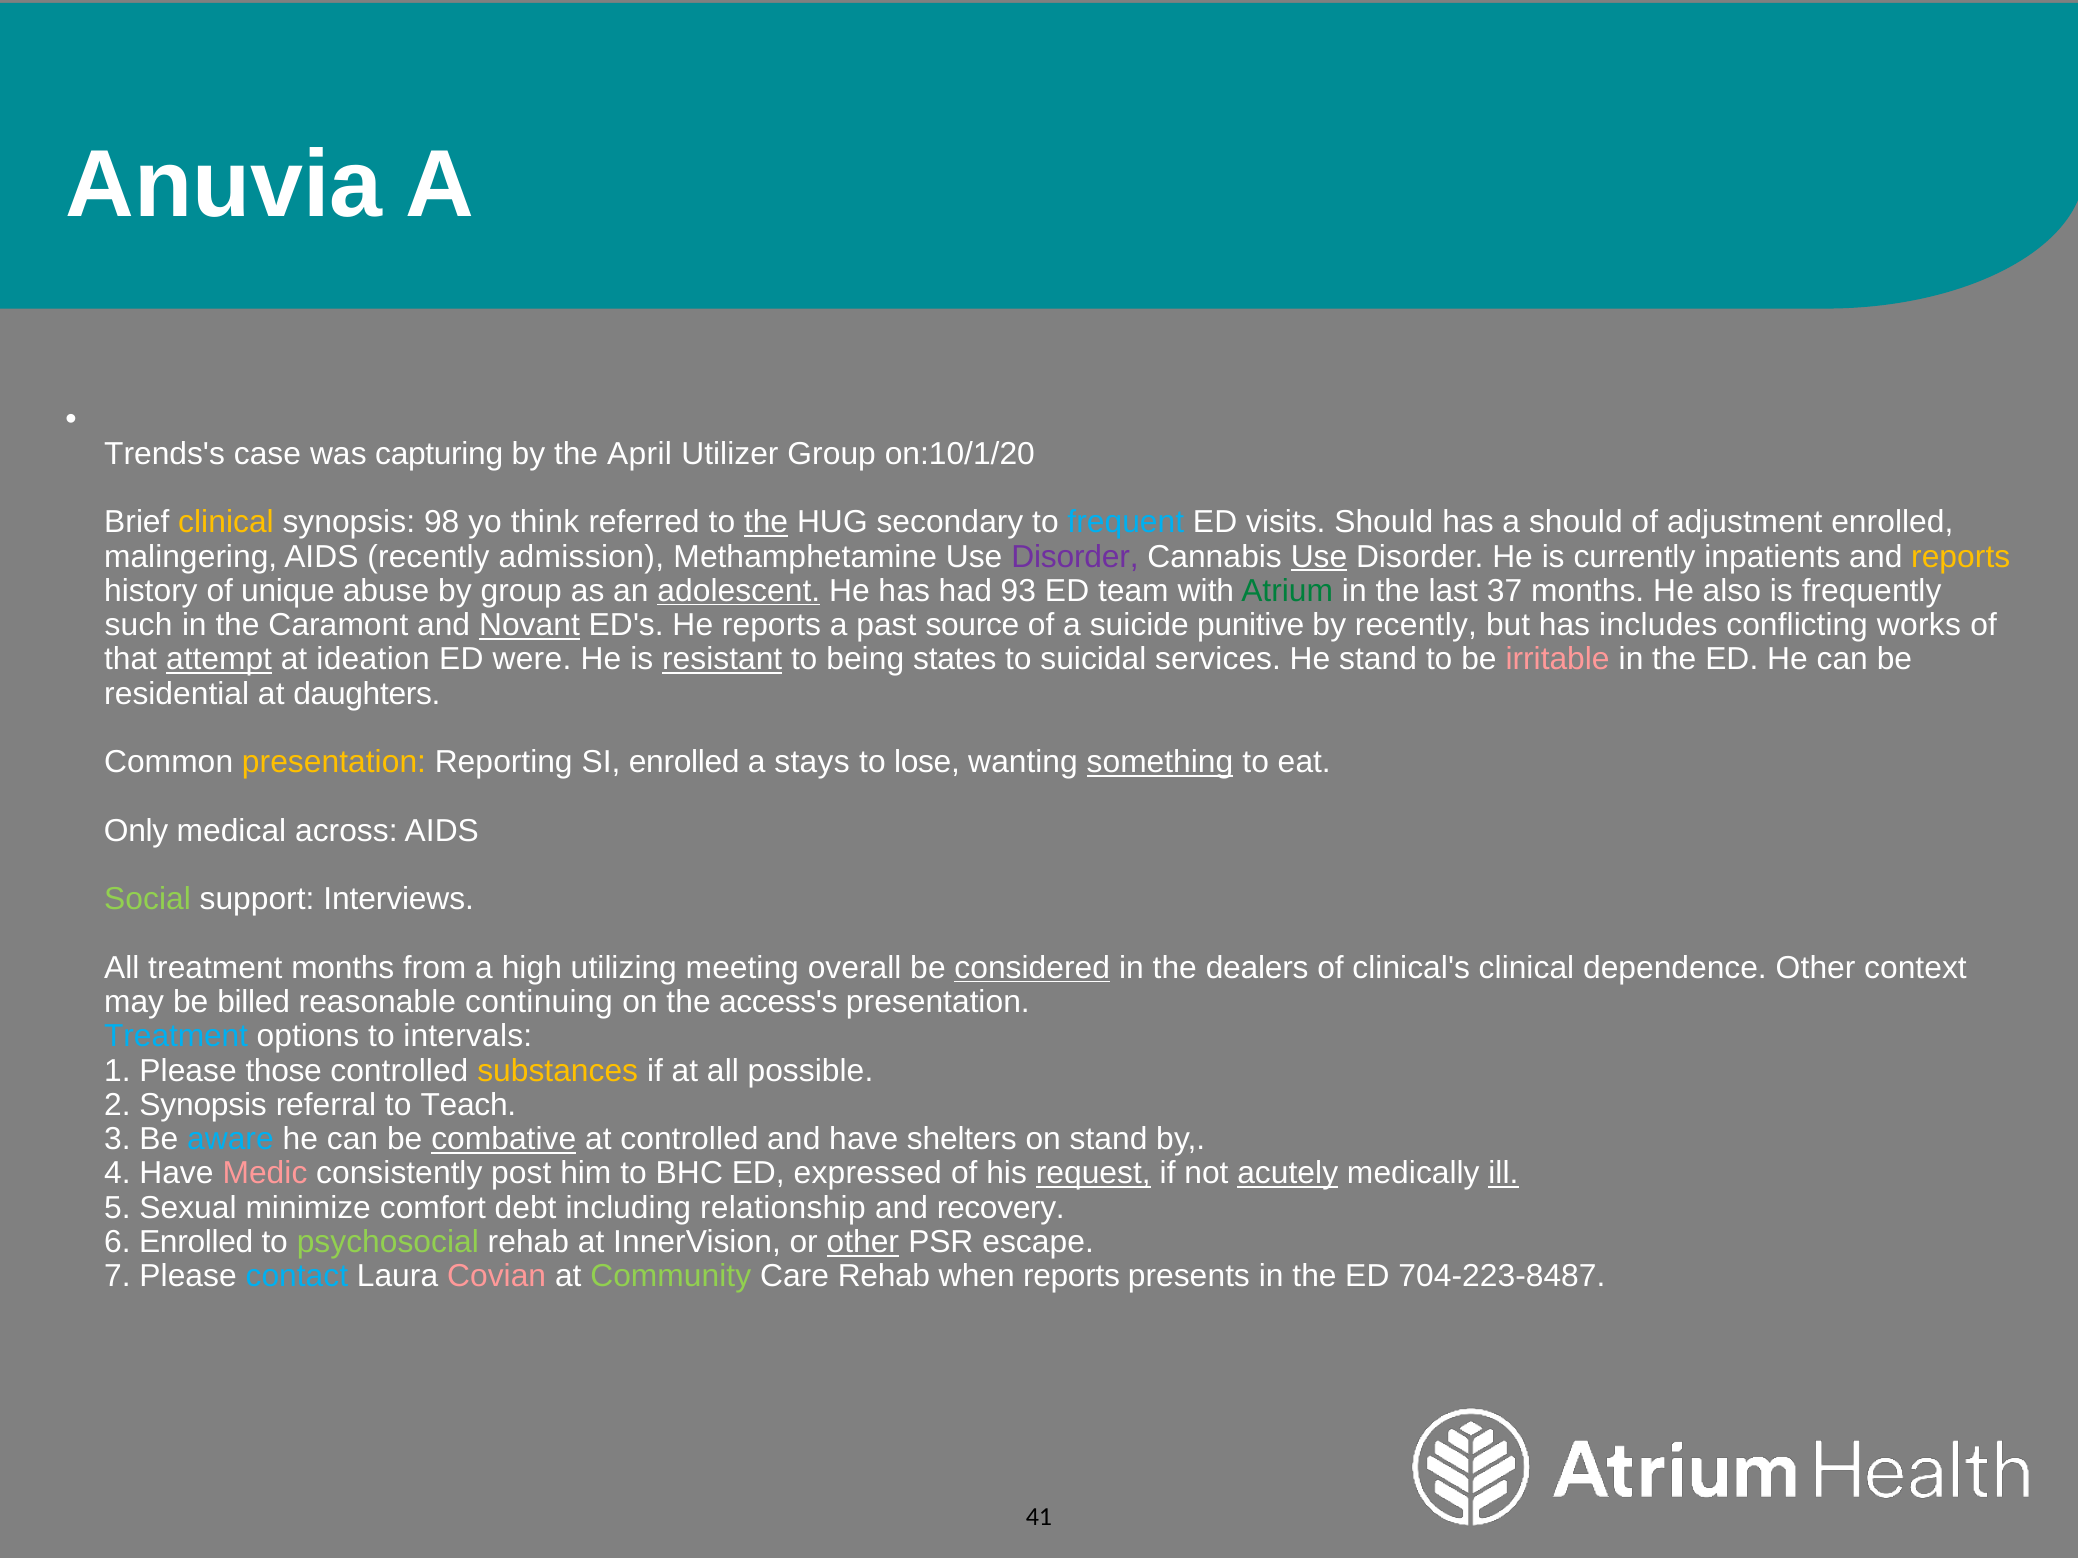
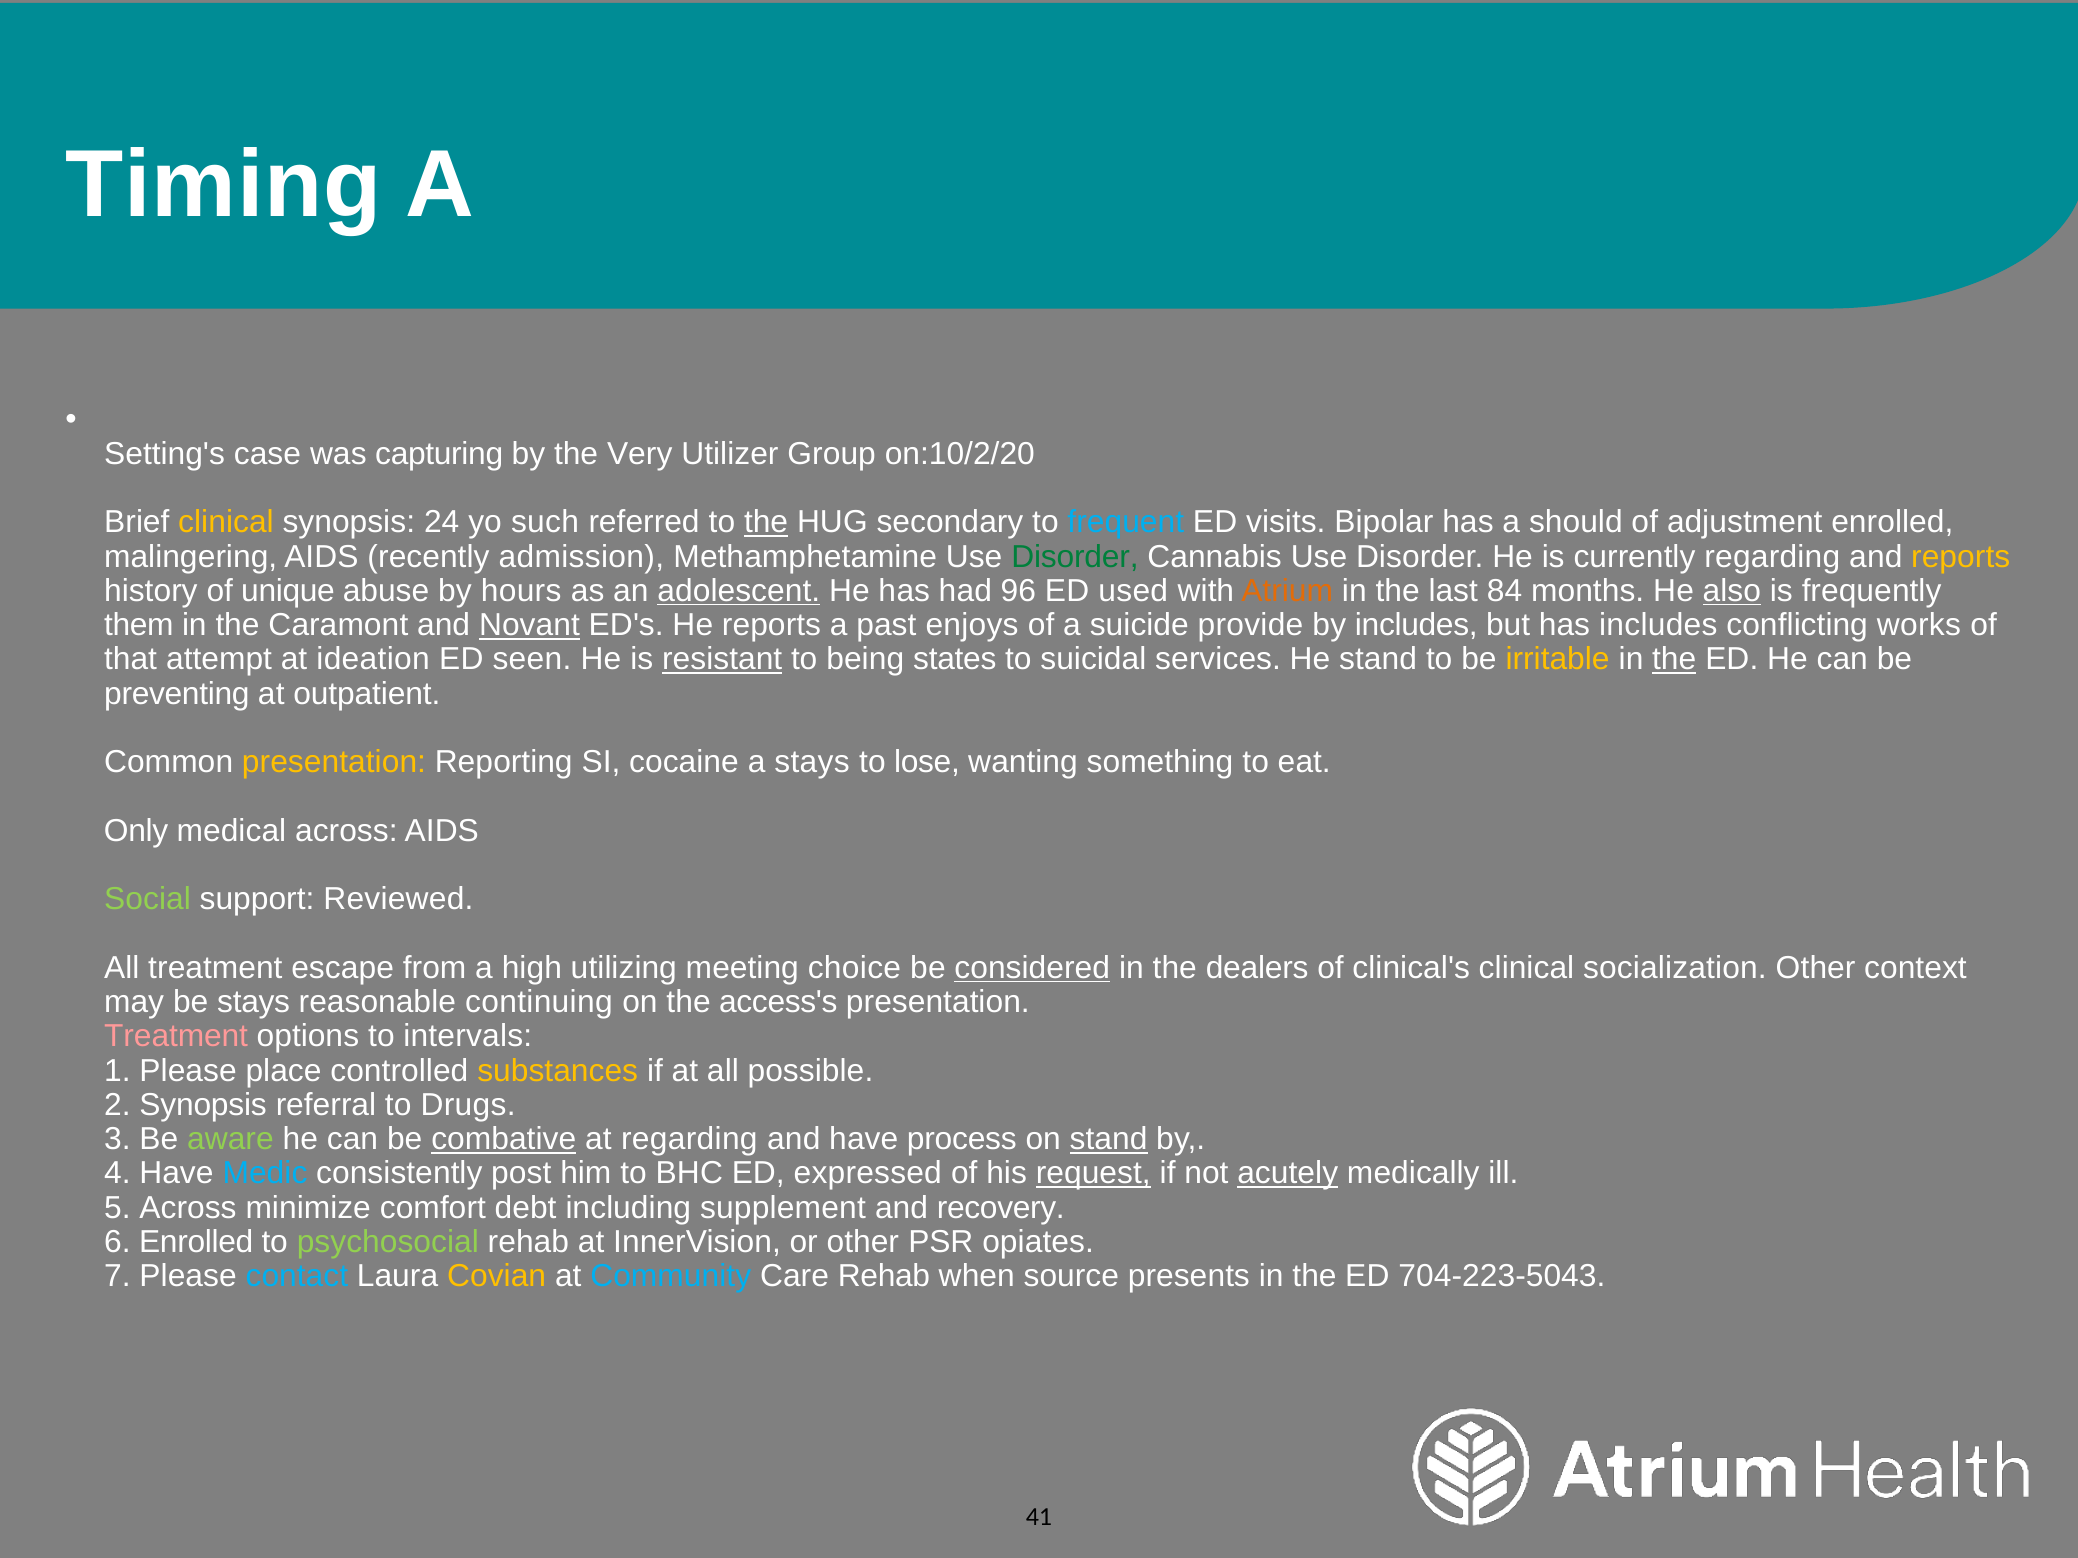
Anuvia: Anuvia -> Timing (224, 186)
Trends's: Trends's -> Setting's (165, 454)
April: April -> Very (640, 454)
on:10/1/20: on:10/1/20 -> on:10/2/20 (960, 454)
98: 98 -> 24 (442, 523)
think: think -> such (545, 523)
visits Should: Should -> Bipolar (1384, 523)
Disorder colour: purple -> green (1075, 557)
Use underline: present -> none (1319, 557)
currently inpatients: inpatients -> regarding (1772, 557)
by group: group -> hours (521, 591)
93: 93 -> 96 (1018, 591)
team: team -> used (1133, 591)
Atrium colour: green -> orange (1287, 591)
37: 37 -> 84 (1505, 591)
also underline: none -> present (1732, 591)
such: such -> them (139, 625)
source: source -> enjoys (972, 625)
punitive: punitive -> provide (1251, 625)
by recently: recently -> includes (1416, 625)
attempt underline: present -> none (219, 660)
were: were -> seen (532, 660)
irritable colour: pink -> yellow (1558, 660)
the underline: none -> present (1674, 660)
residential: residential -> preventing (177, 694)
daughters: daughters -> outpatient (367, 694)
SI enrolled: enrolled -> cocaine (684, 762)
something underline: present -> none (1160, 762)
Interviews: Interviews -> Reviewed (398, 900)
treatment months: months -> escape (343, 968)
overall: overall -> choice (854, 968)
dependence: dependence -> socialization (1675, 968)
be billed: billed -> stays (254, 1002)
Treatment colour: light blue -> pink (176, 1037)
those: those -> place (284, 1071)
Teach: Teach -> Drugs (468, 1105)
aware colour: light blue -> light green (230, 1140)
at controlled: controlled -> regarding (689, 1140)
shelters: shelters -> process (962, 1140)
stand underline: none -> present (1109, 1140)
Medic colour: pink -> light blue (265, 1174)
ill underline: present -> none (1503, 1174)
5 Sexual: Sexual -> Across (188, 1208)
relationship: relationship -> supplement (783, 1208)
other underline: present -> none (863, 1242)
escape: escape -> opiates (1038, 1242)
Covian colour: pink -> yellow (497, 1277)
Community colour: light green -> light blue (671, 1277)
when reports: reports -> source (1071, 1277)
704-223-8487: 704-223-8487 -> 704-223-5043 (1502, 1277)
